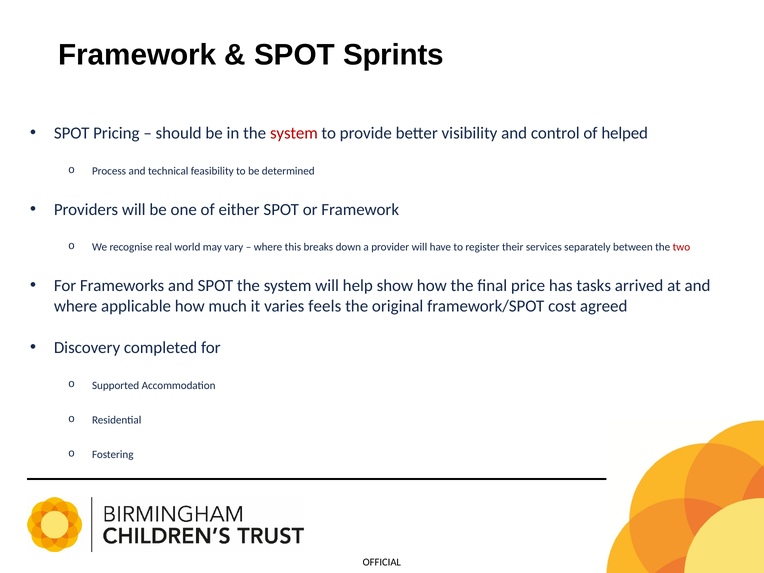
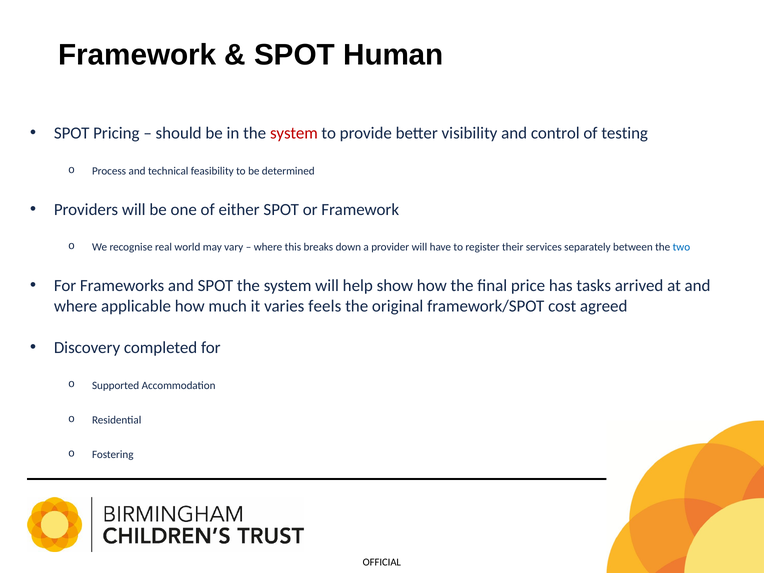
Sprints: Sprints -> Human (393, 55)
helped: helped -> testing (625, 133)
two colour: red -> blue (681, 247)
